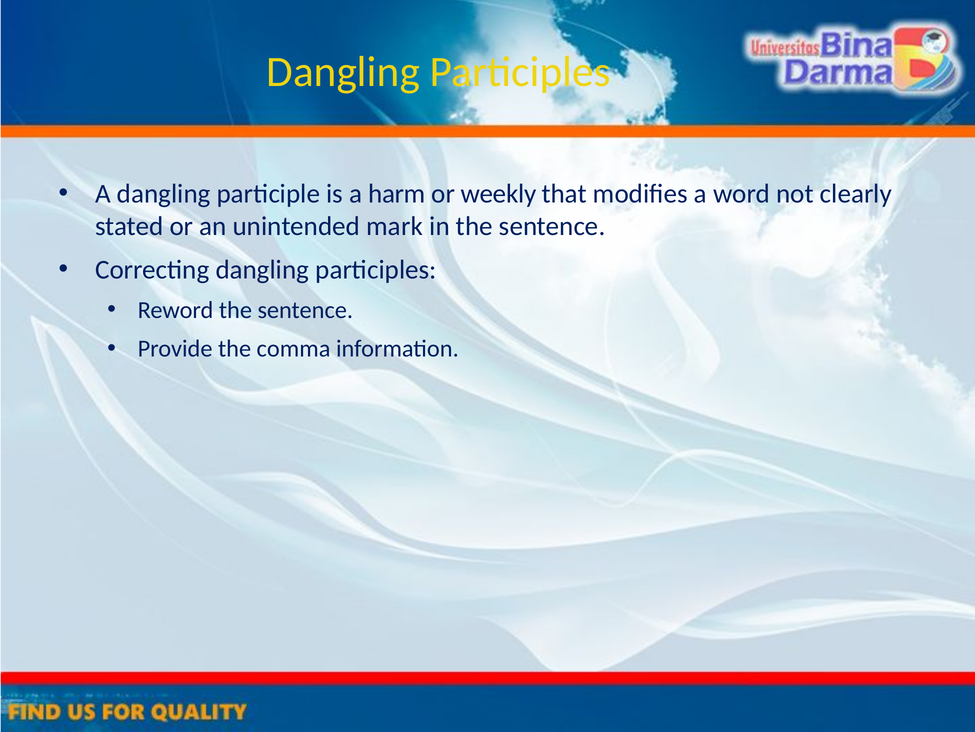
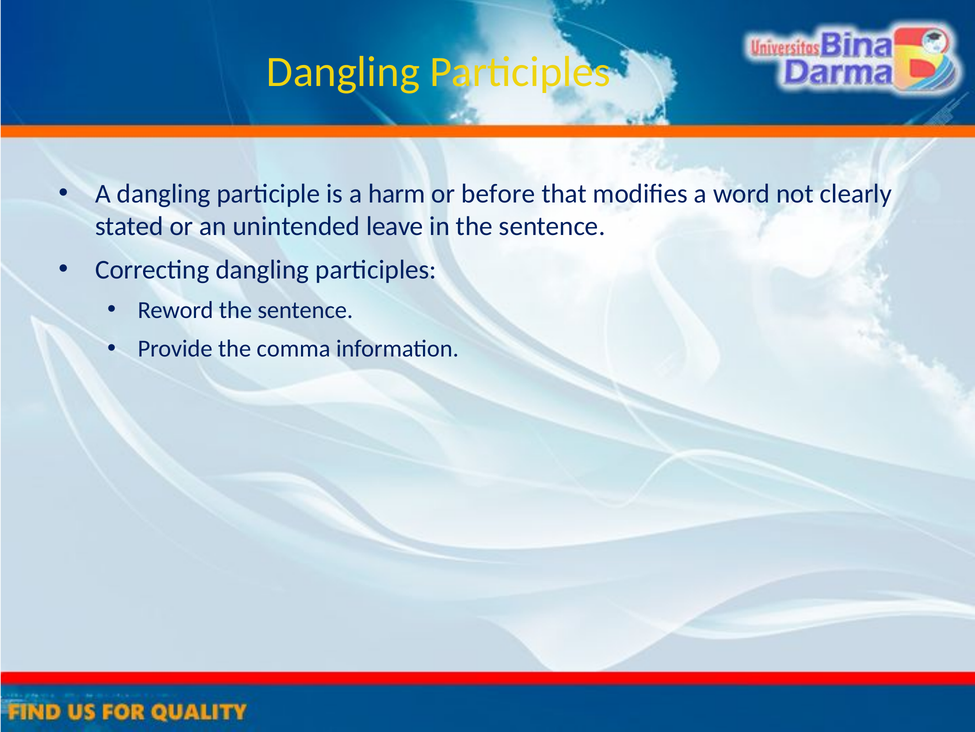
weekly: weekly -> before (498, 194)
mark: mark -> leave (395, 226)
